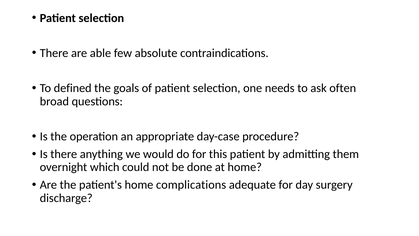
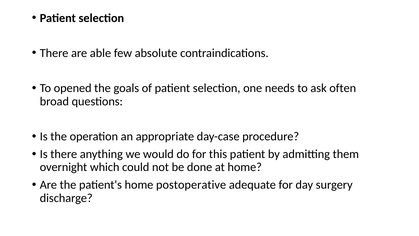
defined: defined -> opened (73, 88)
complications: complications -> postoperative (191, 185)
